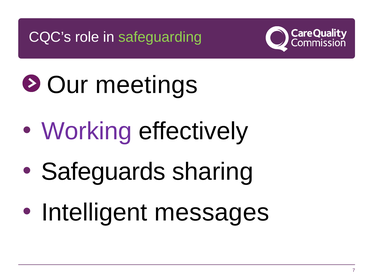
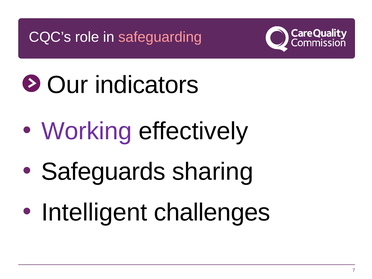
safeguarding colour: light green -> pink (160, 37)
meetings: meetings -> indicators (147, 85)
messages: messages -> challenges (212, 212)
